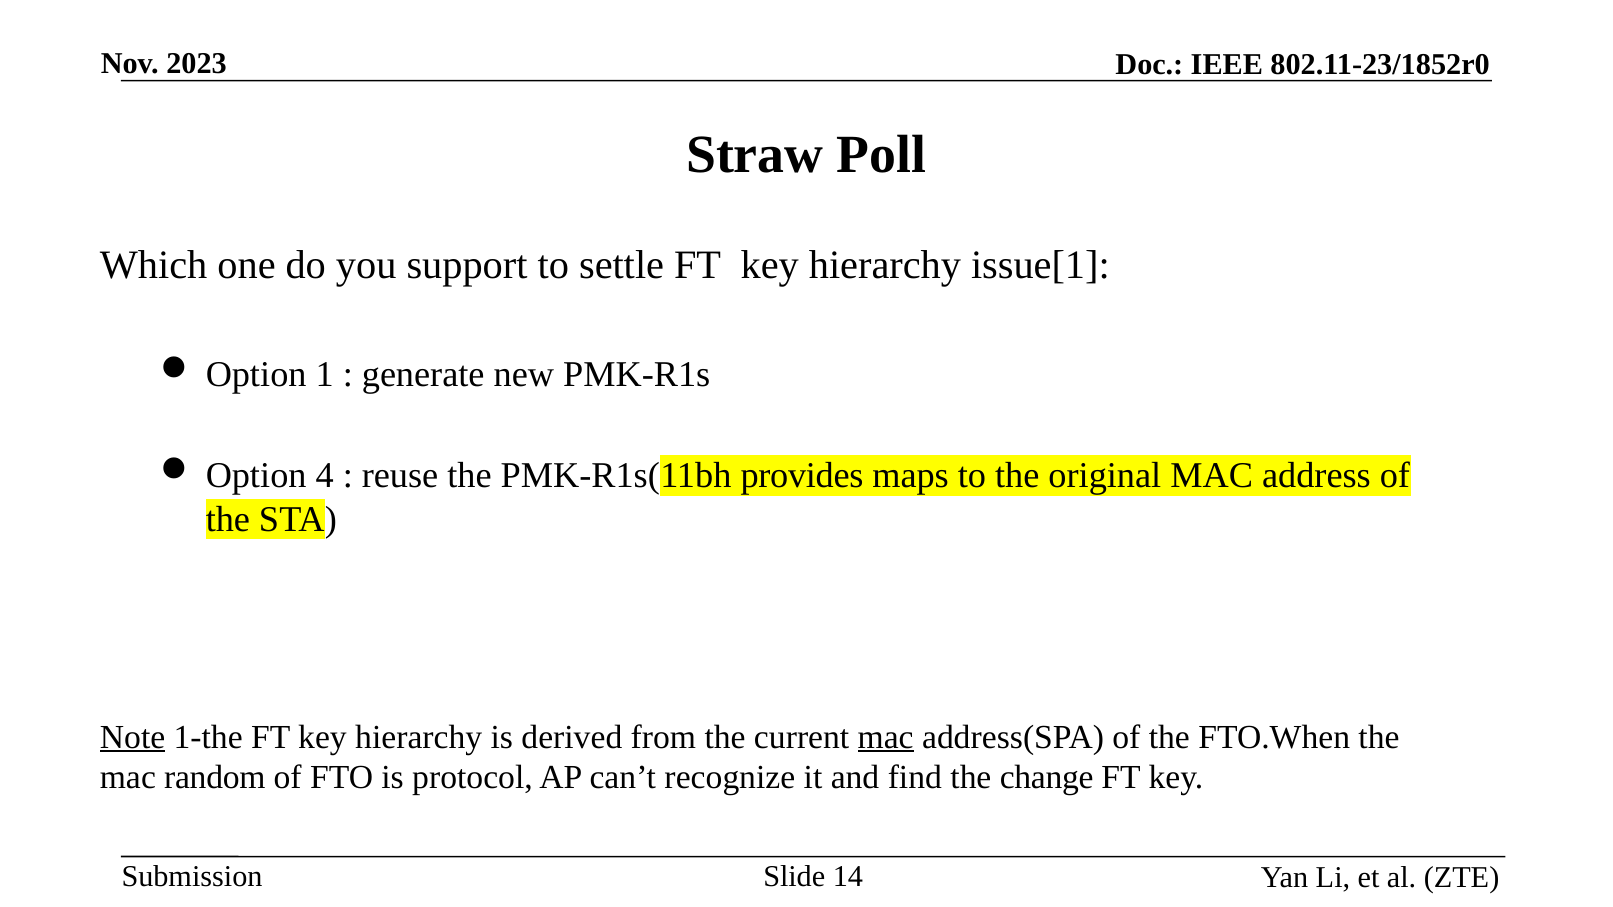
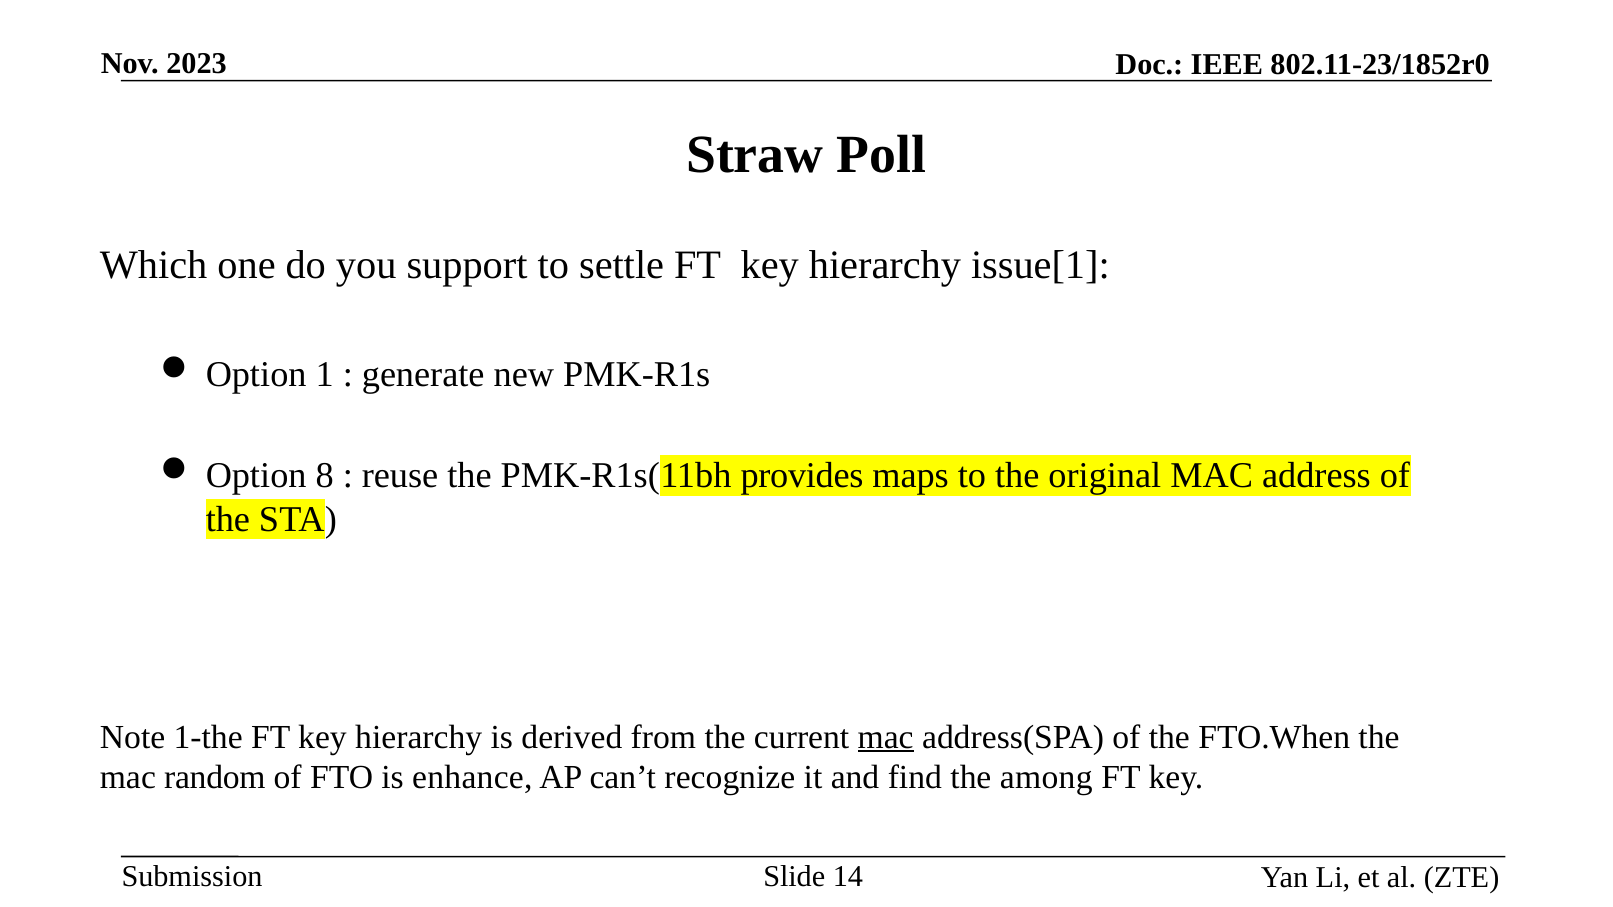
4: 4 -> 8 (325, 476)
Note underline: present -> none (133, 737)
protocol: protocol -> enhance (472, 778)
change: change -> among (1046, 778)
